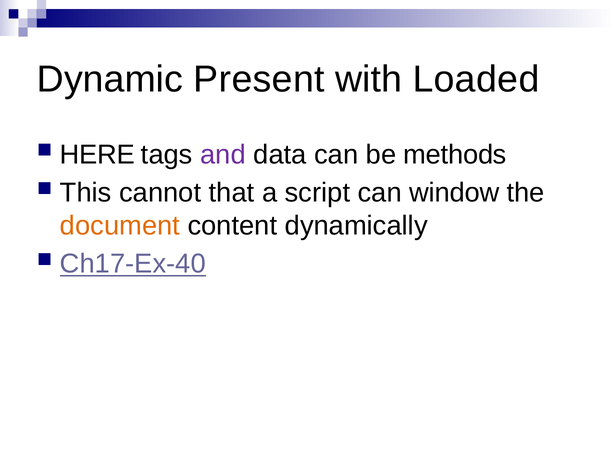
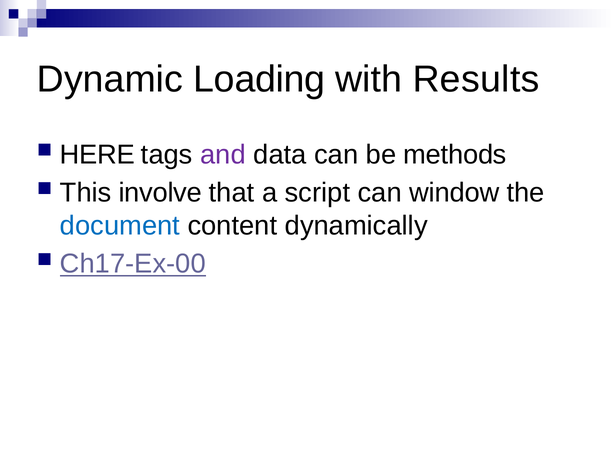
Present: Present -> Loading (259, 79)
Loaded: Loaded -> Results (476, 79)
cannot: cannot -> involve (160, 193)
document colour: orange -> blue (120, 226)
Ch17-Ex-40: Ch17-Ex-40 -> Ch17-Ex-00 (133, 264)
